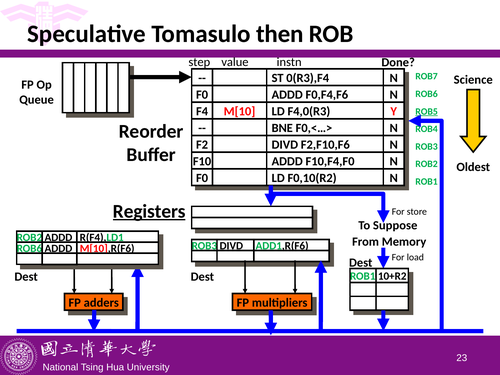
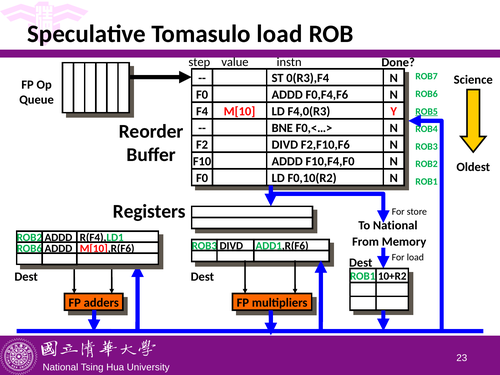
Tomasulo then: then -> load (280, 34)
Registers underline: present -> none (149, 211)
To Suppose: Suppose -> National (395, 226)
